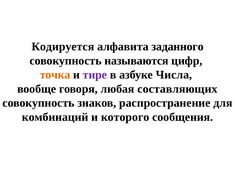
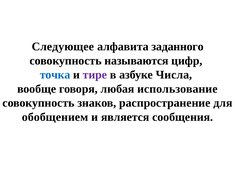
Кодируется: Кодируется -> Следующее (63, 47)
точка colour: orange -> blue (55, 75)
составляющих: составляющих -> использование (177, 89)
комбинаций: комбинаций -> обобщением (55, 117)
которого: которого -> является (125, 117)
